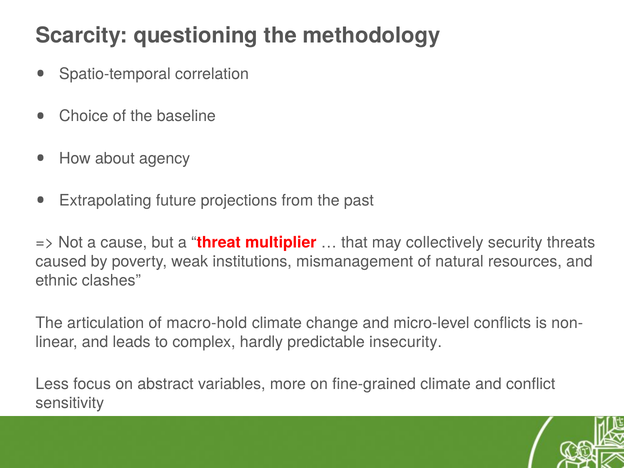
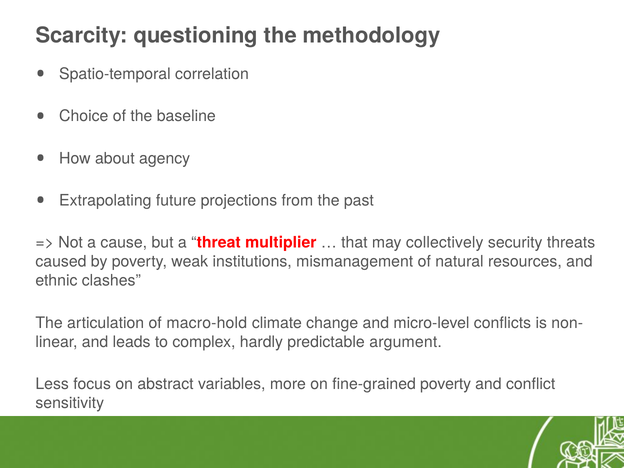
insecurity: insecurity -> argument (406, 342)
fine-grained climate: climate -> poverty (446, 384)
